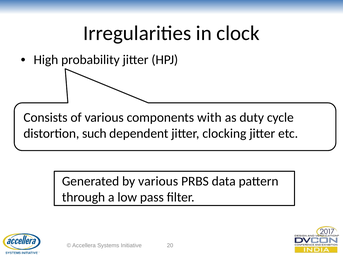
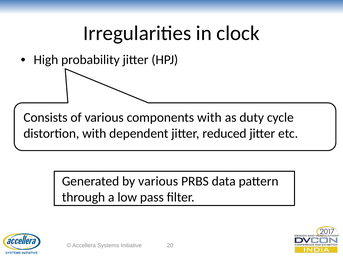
distortion such: such -> with (94, 134)
clocking: clocking -> reduced (224, 134)
